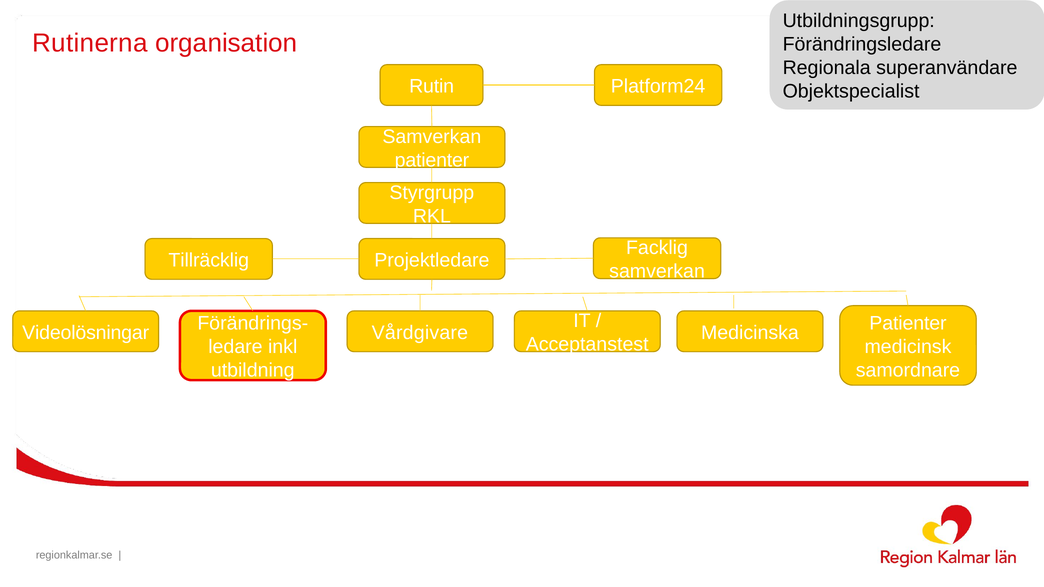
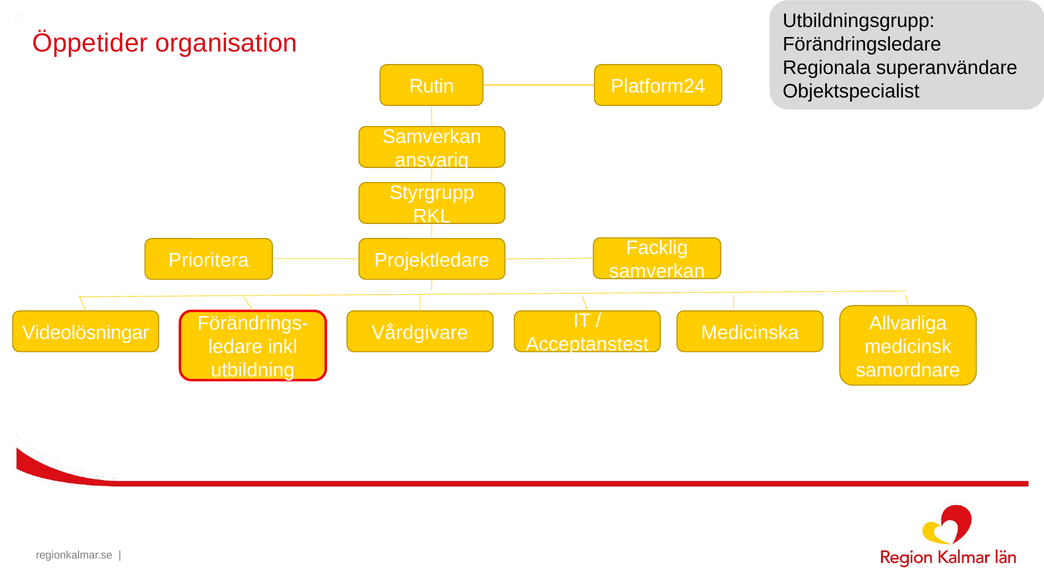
Rutinerna: Rutinerna -> Öppetider (90, 43)
patienter: patienter -> ansvarig (432, 160)
Tillräcklig: Tillräcklig -> Prioritera (209, 260)
Patienter: Patienter -> Allvarliga (908, 323)
